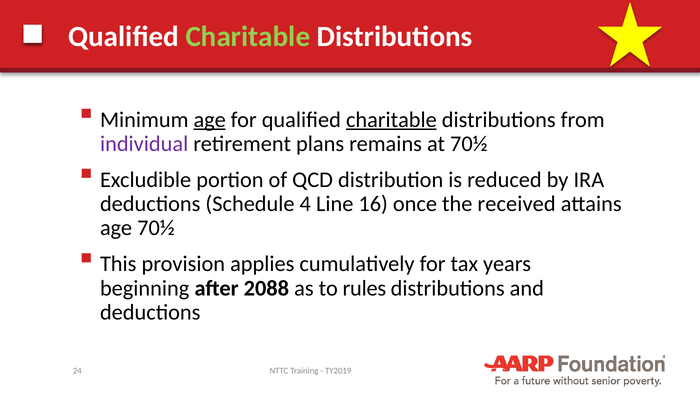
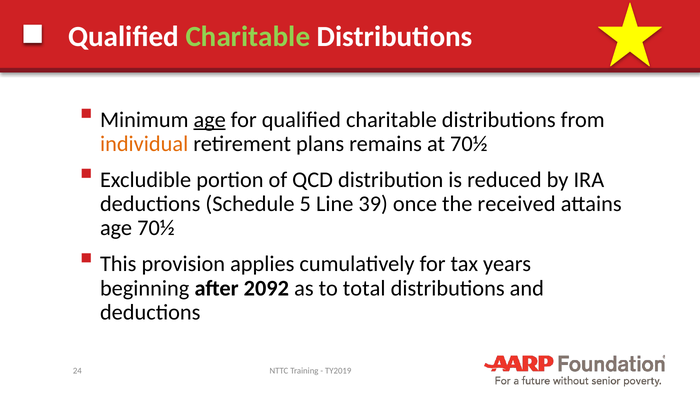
charitable underline: present -> none (391, 120)
individual colour: purple -> orange (144, 144)
4: 4 -> 5 (305, 204)
16: 16 -> 39 (373, 204)
2088: 2088 -> 2092 (266, 288)
rules: rules -> total (364, 288)
